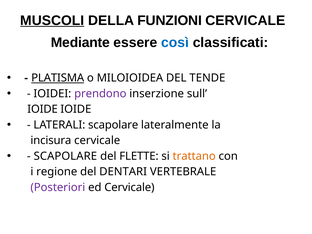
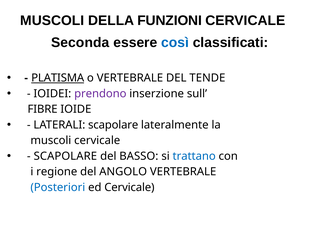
MUSCOLI underline: present -> none (52, 20)
Mediante: Mediante -> Seconda (80, 42)
o MILOIOIDEA: MILOIOIDEA -> VERTEBRALE (130, 78)
IOIDE: IOIDE -> FIBRE (43, 109)
incisura: incisura -> muscoli (51, 140)
FLETTE: FLETTE -> BASSO (139, 156)
trattano colour: orange -> blue (194, 156)
DENTARI: DENTARI -> ANGOLO (123, 172)
Posteriori colour: purple -> blue (58, 187)
